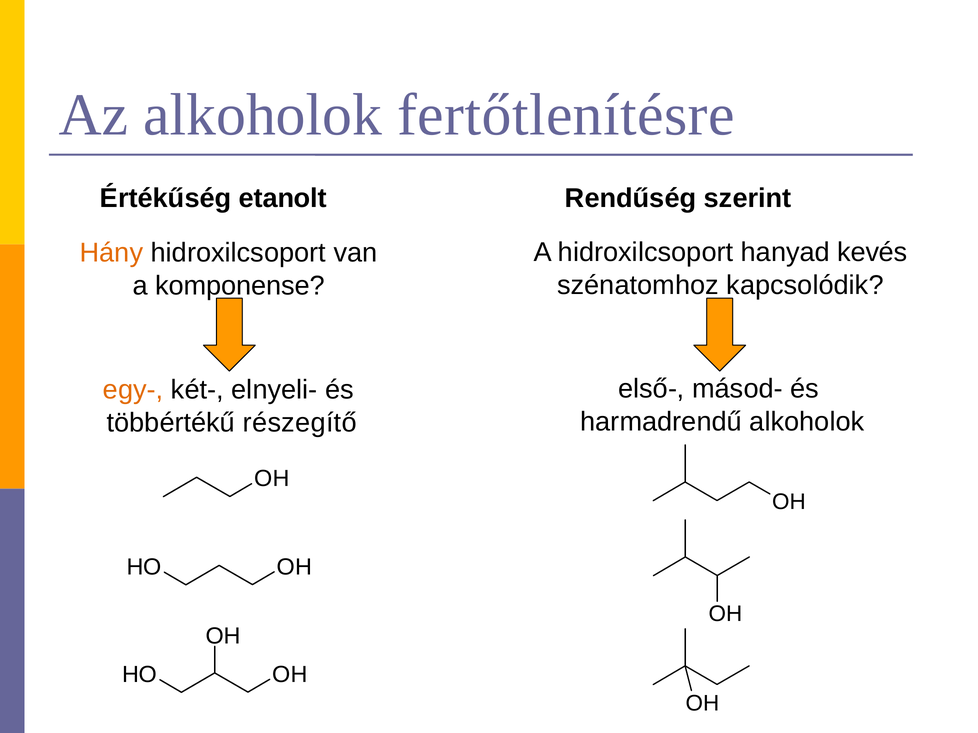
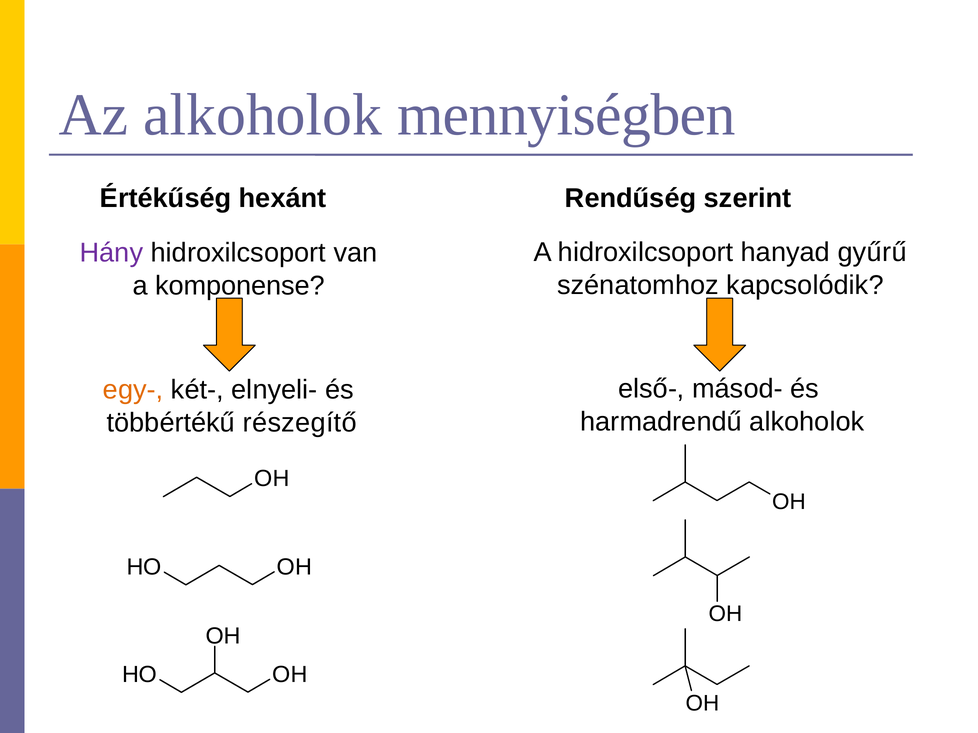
fertőtlenítésre: fertőtlenítésre -> mennyiségben (566, 115)
etanolt: etanolt -> hexánt (283, 198)
kevés: kevés -> gyűrű (872, 253)
Hány colour: orange -> purple (111, 253)
